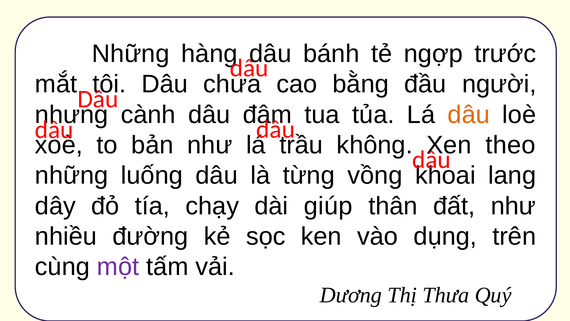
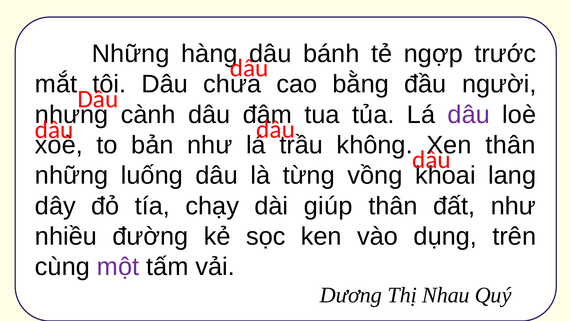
dâu colour: orange -> purple (469, 115)
Xen theo: theo -> thân (510, 145)
Thưa: Thưa -> Nhau (446, 295)
